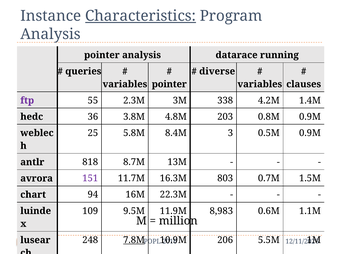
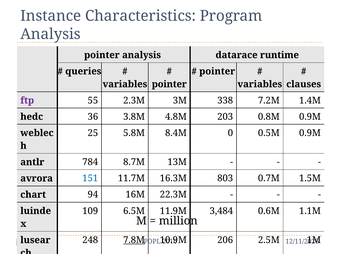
Characteristics underline: present -> none (141, 16)
running: running -> runtime (279, 55)
diverse: diverse -> pointer (217, 71)
4.2M: 4.2M -> 7.2M (269, 101)
3: 3 -> 0 (230, 133)
818: 818 -> 784 (90, 162)
151 colour: purple -> blue (90, 179)
9.5M: 9.5M -> 6.5M (134, 211)
8,983: 8,983 -> 3,484 (221, 211)
5.5M: 5.5M -> 2.5M (269, 240)
